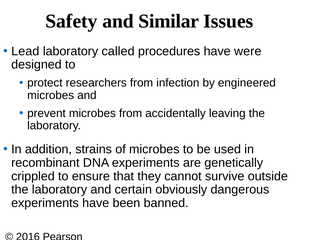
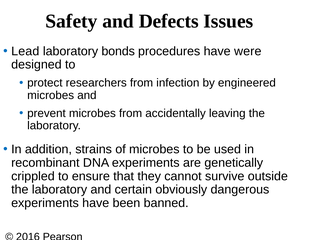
Similar: Similar -> Defects (169, 21)
called: called -> bonds (118, 51)
